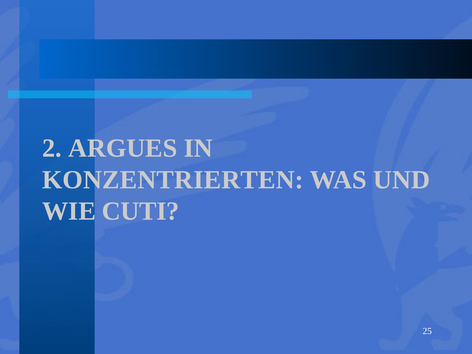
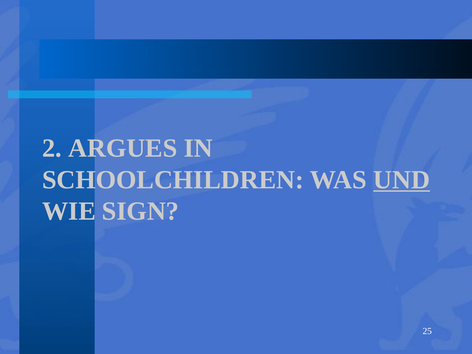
KONZENTRIERTEN: KONZENTRIERTEN -> SCHOOLCHILDREN (173, 180)
UND underline: none -> present (402, 180)
CUTI: CUTI -> SIGN (140, 211)
